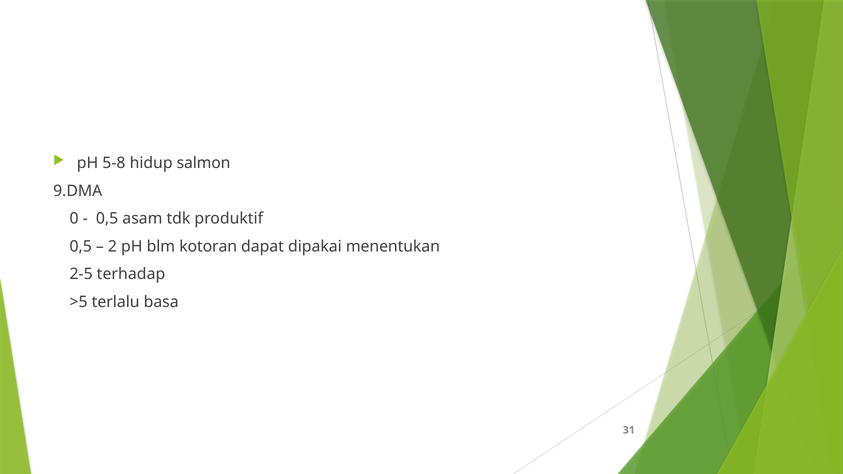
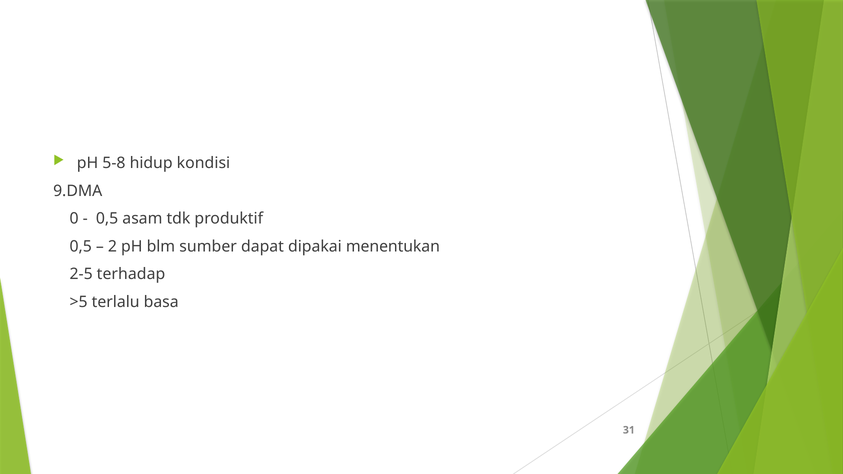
salmon: salmon -> kondisi (203, 163)
kotoran: kotoran -> sumber (208, 246)
